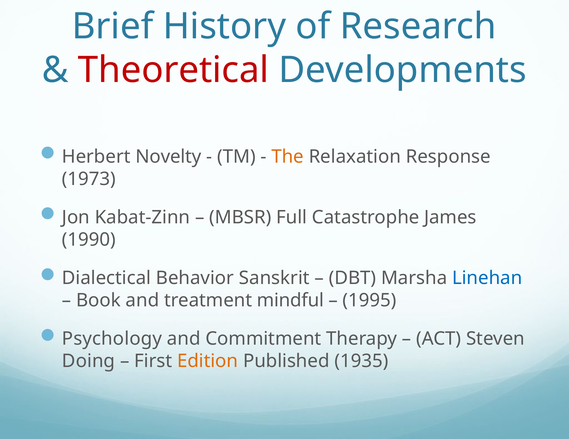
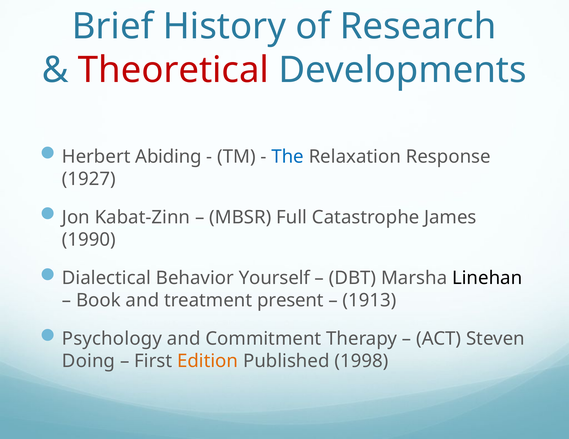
Novelty: Novelty -> Abiding (168, 157)
The colour: orange -> blue (288, 157)
1973: 1973 -> 1927 (89, 179)
Sanskrit: Sanskrit -> Yourself (274, 279)
Linehan colour: blue -> black (487, 279)
mindful: mindful -> present (290, 301)
1995: 1995 -> 1913 (370, 301)
1935: 1935 -> 1998 (361, 362)
